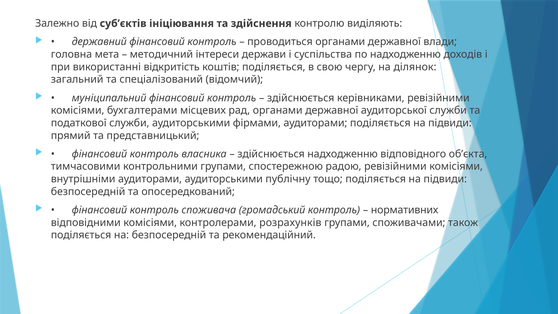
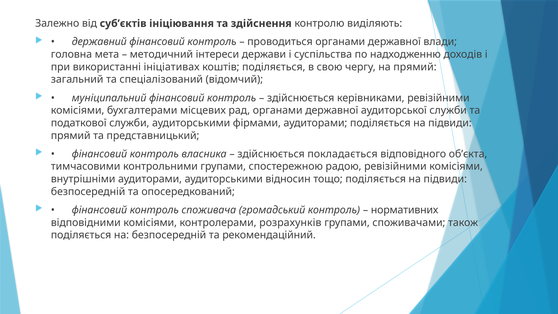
відкритість: відкритість -> ініціативах (172, 67)
на ділянок: ділянок -> прямий (415, 67)
здійснюється надходженню: надходженню -> покладається (342, 154)
публічну: публічну -> відносин (288, 179)
